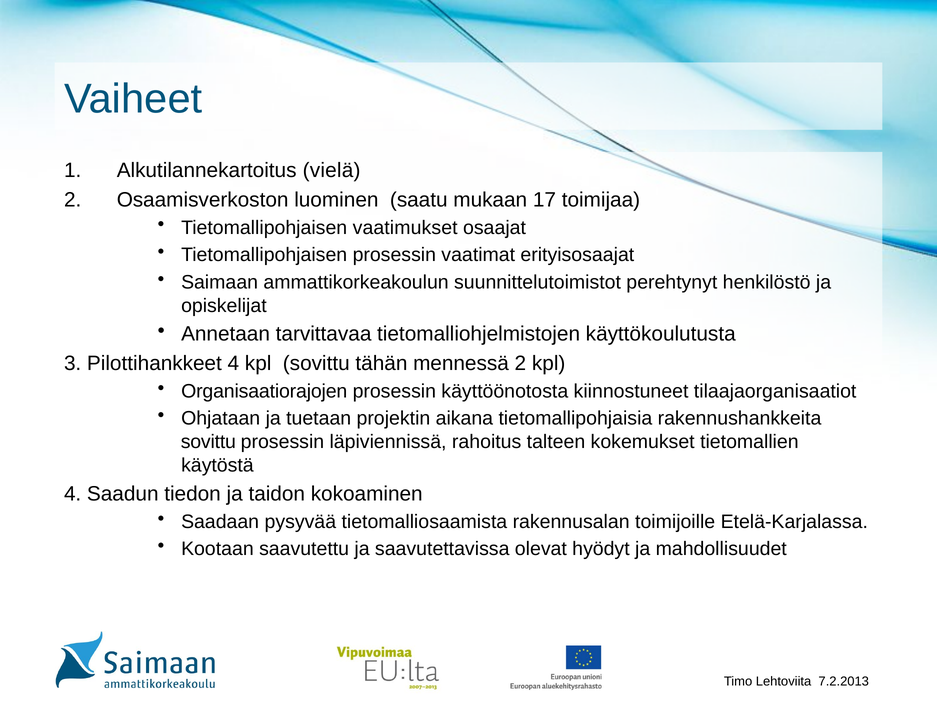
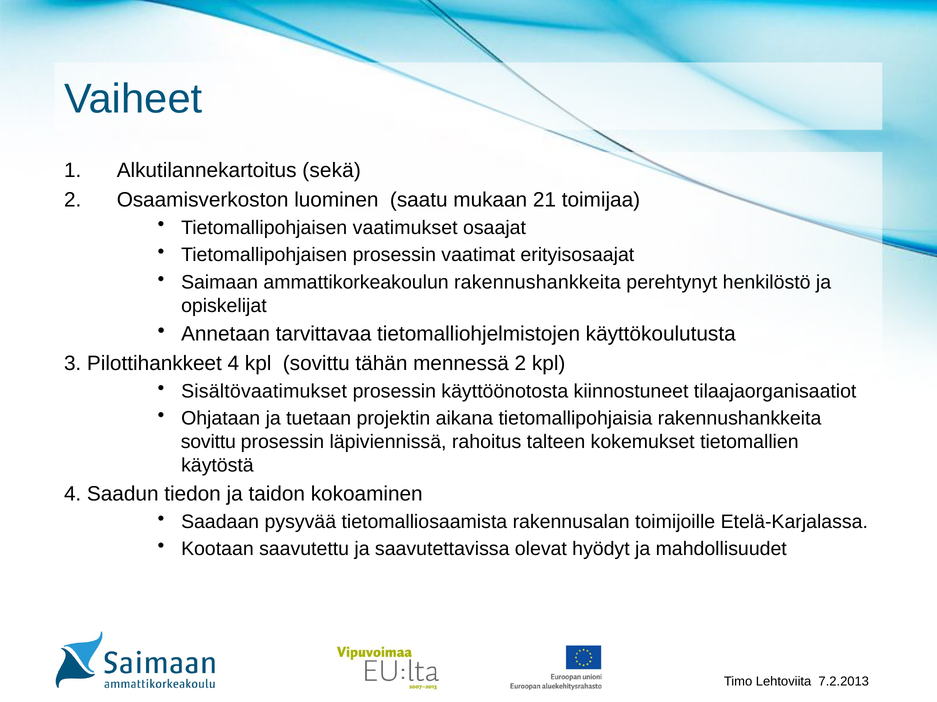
vielä: vielä -> sekä (332, 171)
17: 17 -> 21 (544, 200)
ammattikorkeakoulun suunnittelutoimistot: suunnittelutoimistot -> rakennushankkeita (537, 283)
Organisaatiorajojen: Organisaatiorajojen -> Sisältövaatimukset (264, 392)
